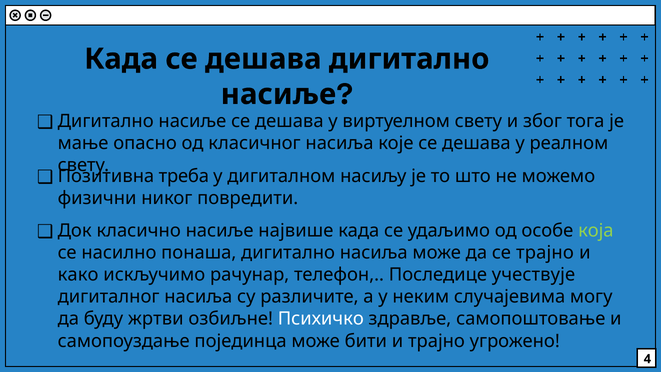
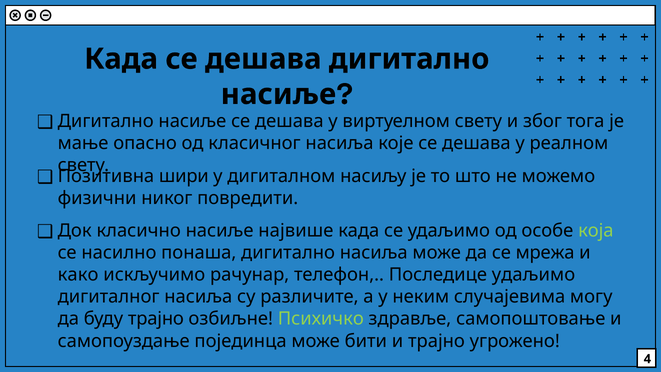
треба: треба -> шири (184, 176)
се трајно: трајно -> мрежа (545, 253)
Последице учествује: учествује -> удаљимо (533, 275)
буду жртви: жртви -> трајно (156, 319)
Психичко colour: white -> light green (321, 319)
